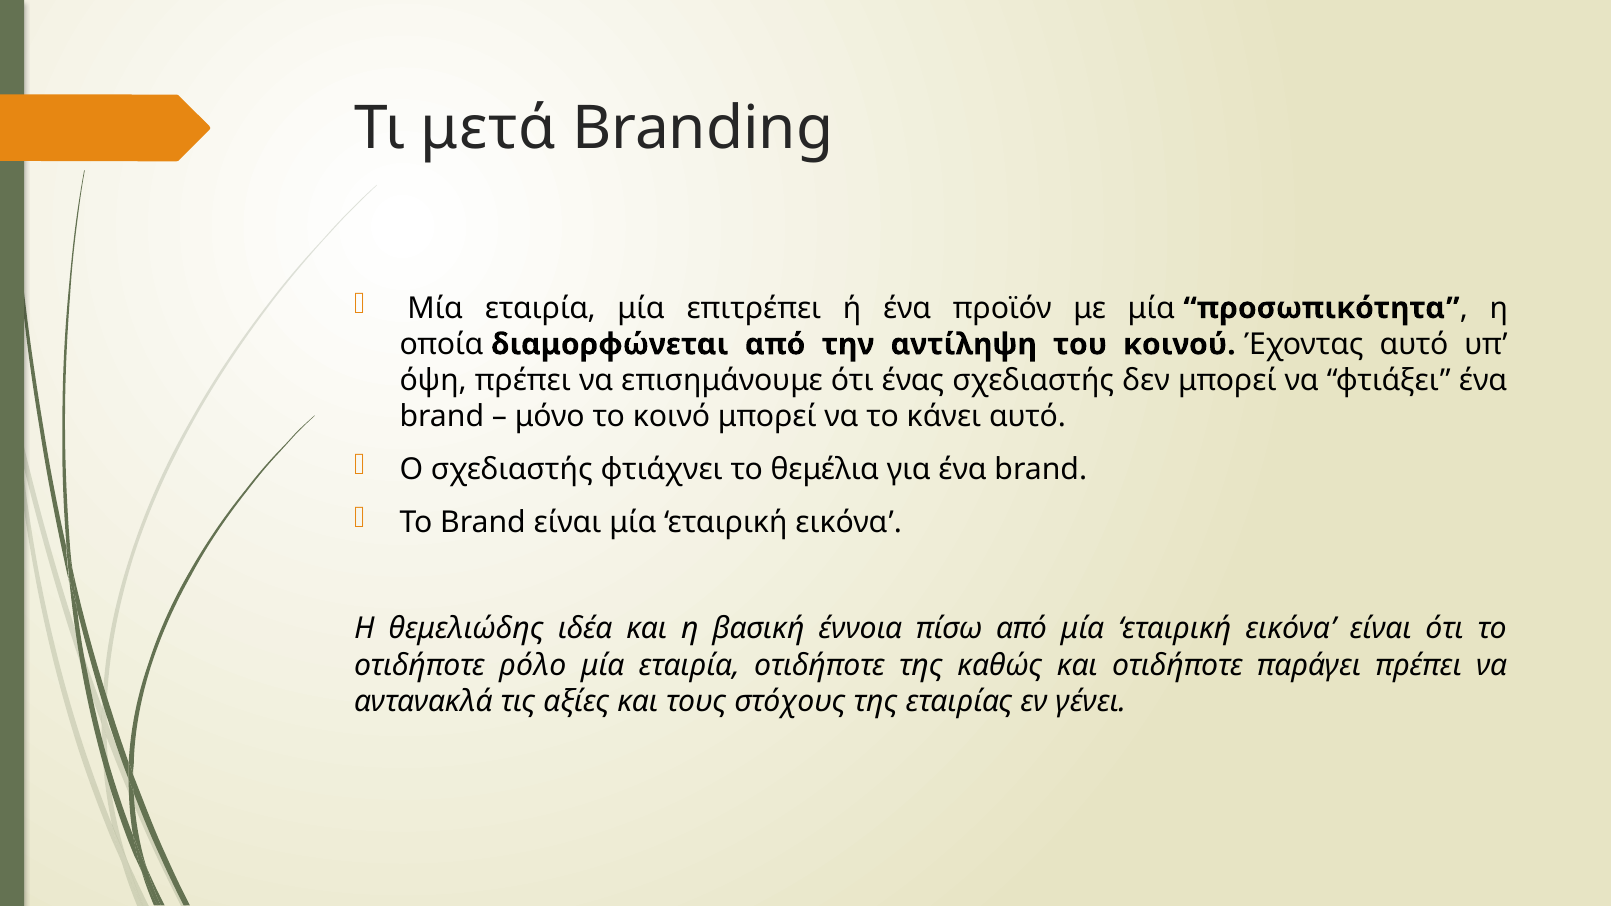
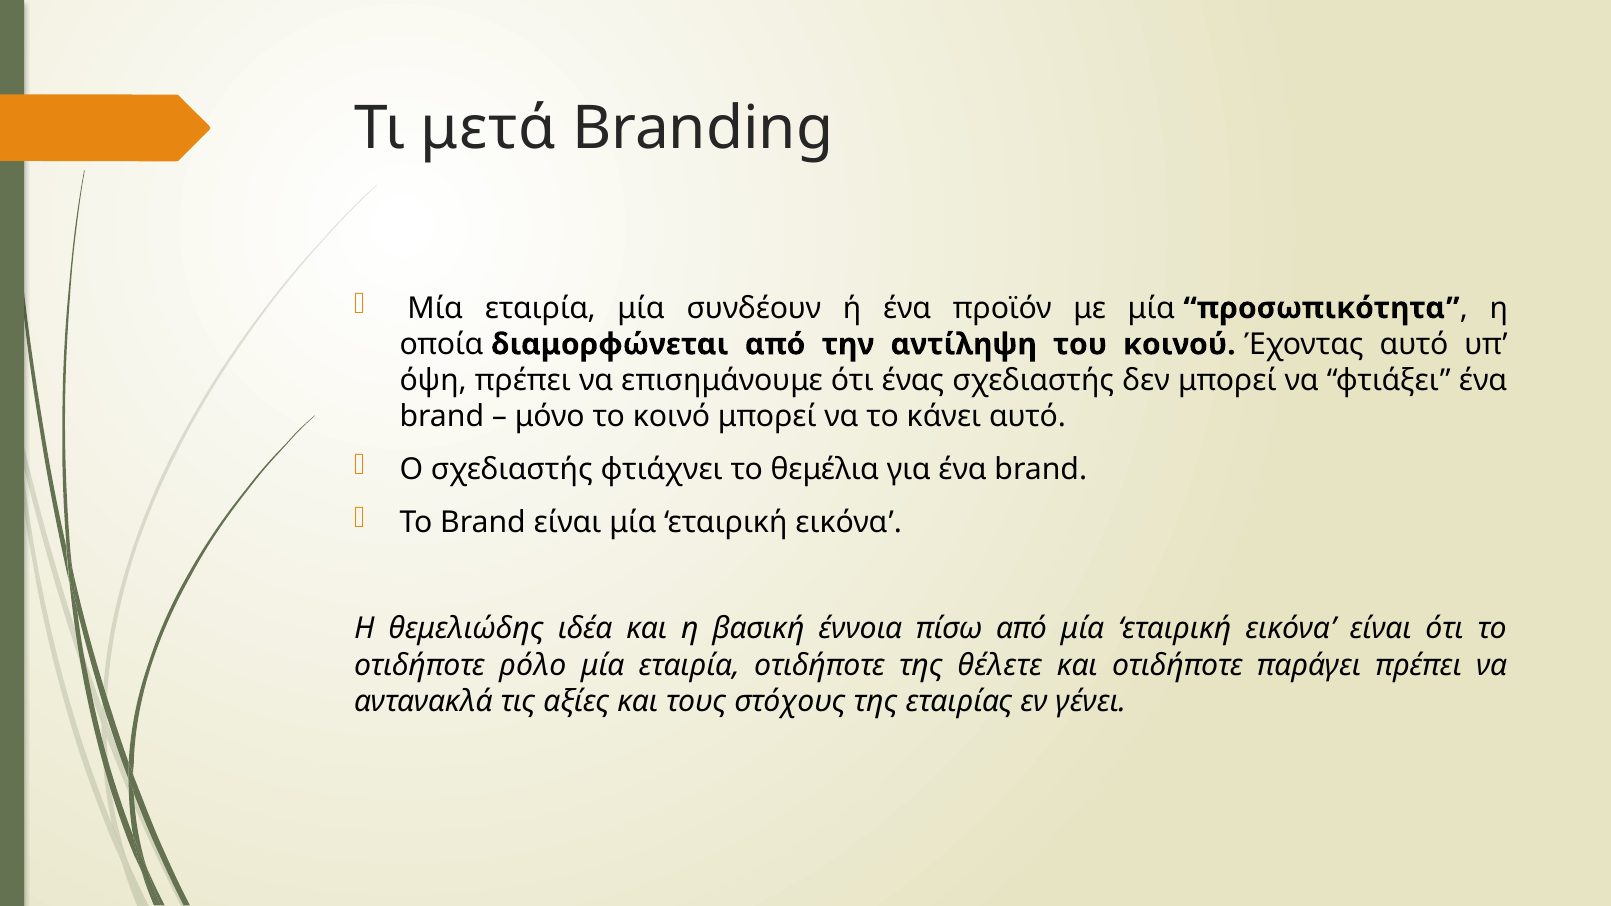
επιτρέπει: επιτρέπει -> συνδέουν (754, 308)
καθώς: καθώς -> θέλετε (1000, 665)
